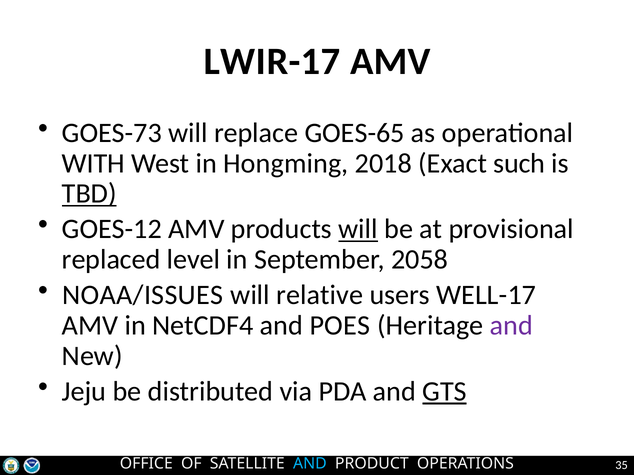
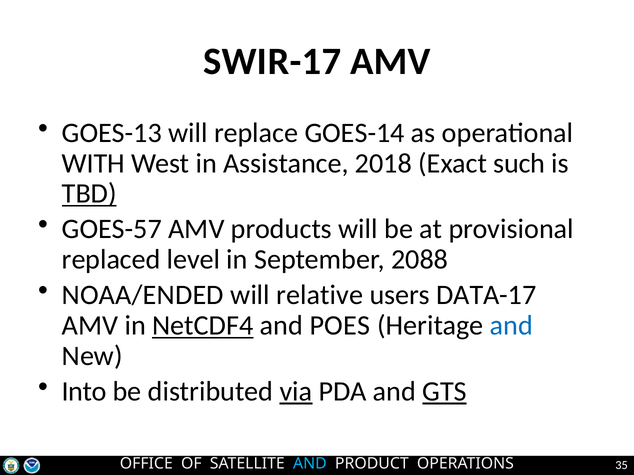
LWIR-17: LWIR-17 -> SWIR-17 (272, 61)
GOES-73: GOES-73 -> GOES-13 (112, 133)
GOES-65: GOES-65 -> GOES-14 (355, 133)
Hongming: Hongming -> Assistance (286, 163)
GOES-12: GOES-12 -> GOES-57 (112, 229)
will underline: present -> none (358, 229)
2058: 2058 -> 2088 (420, 260)
NOAA/ISSUES: NOAA/ISSUES -> NOAA/ENDED (143, 295)
WELL-17: WELL-17 -> DATA-17 (486, 295)
NetCDF4 underline: none -> present (203, 326)
and colour: purple -> blue (511, 326)
Jeju: Jeju -> Into (84, 392)
via underline: none -> present (296, 392)
